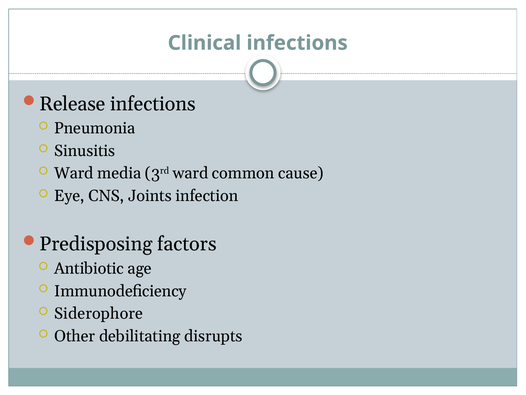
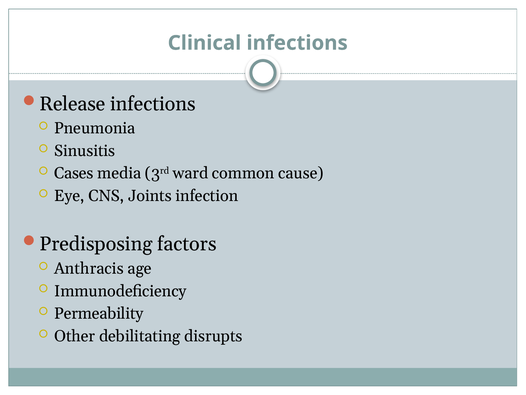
Ward: Ward -> Cases (74, 173)
Antibiotic: Antibiotic -> Anthracis (89, 268)
Siderophore: Siderophore -> Permeability (99, 313)
